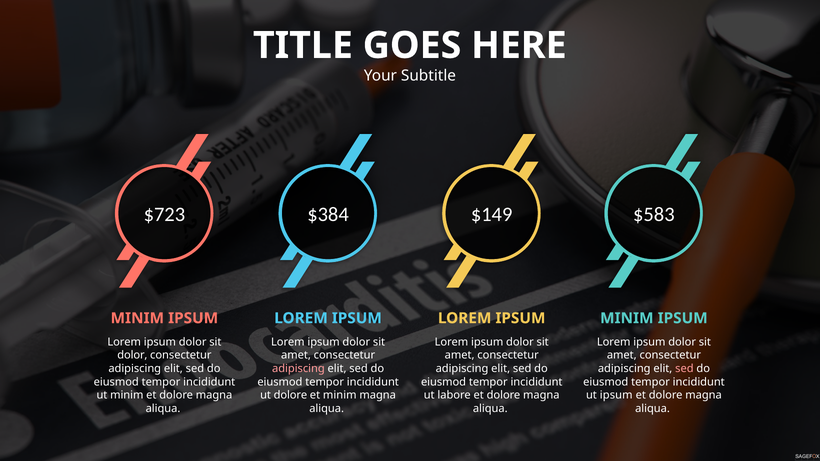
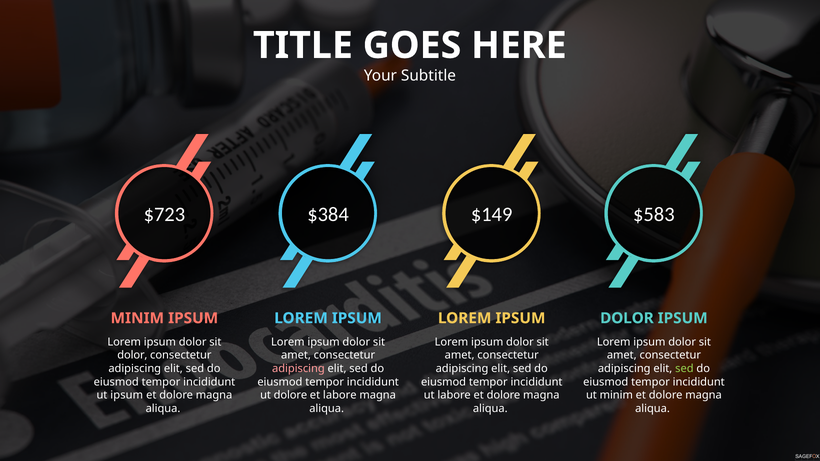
MINIM: MINIM -> DOLOR (627, 318)
sed colour: pink -> light green (684, 369)
ut minim: minim -> ipsum (127, 395)
et minim: minim -> labore (340, 395)
ut ipsum: ipsum -> minim (616, 395)
